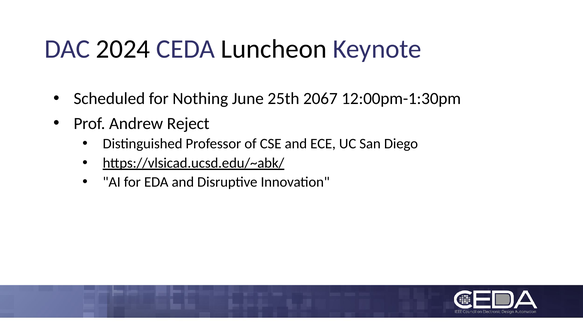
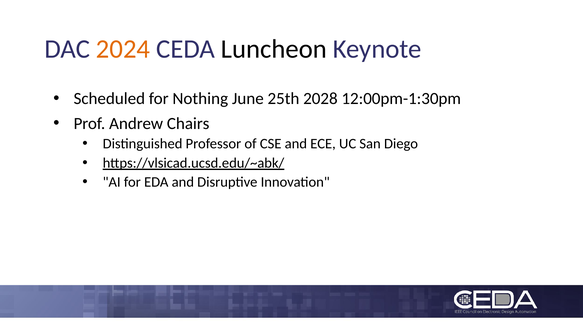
2024 colour: black -> orange (123, 49)
2067: 2067 -> 2028 (320, 99)
Reject: Reject -> Chairs (188, 123)
